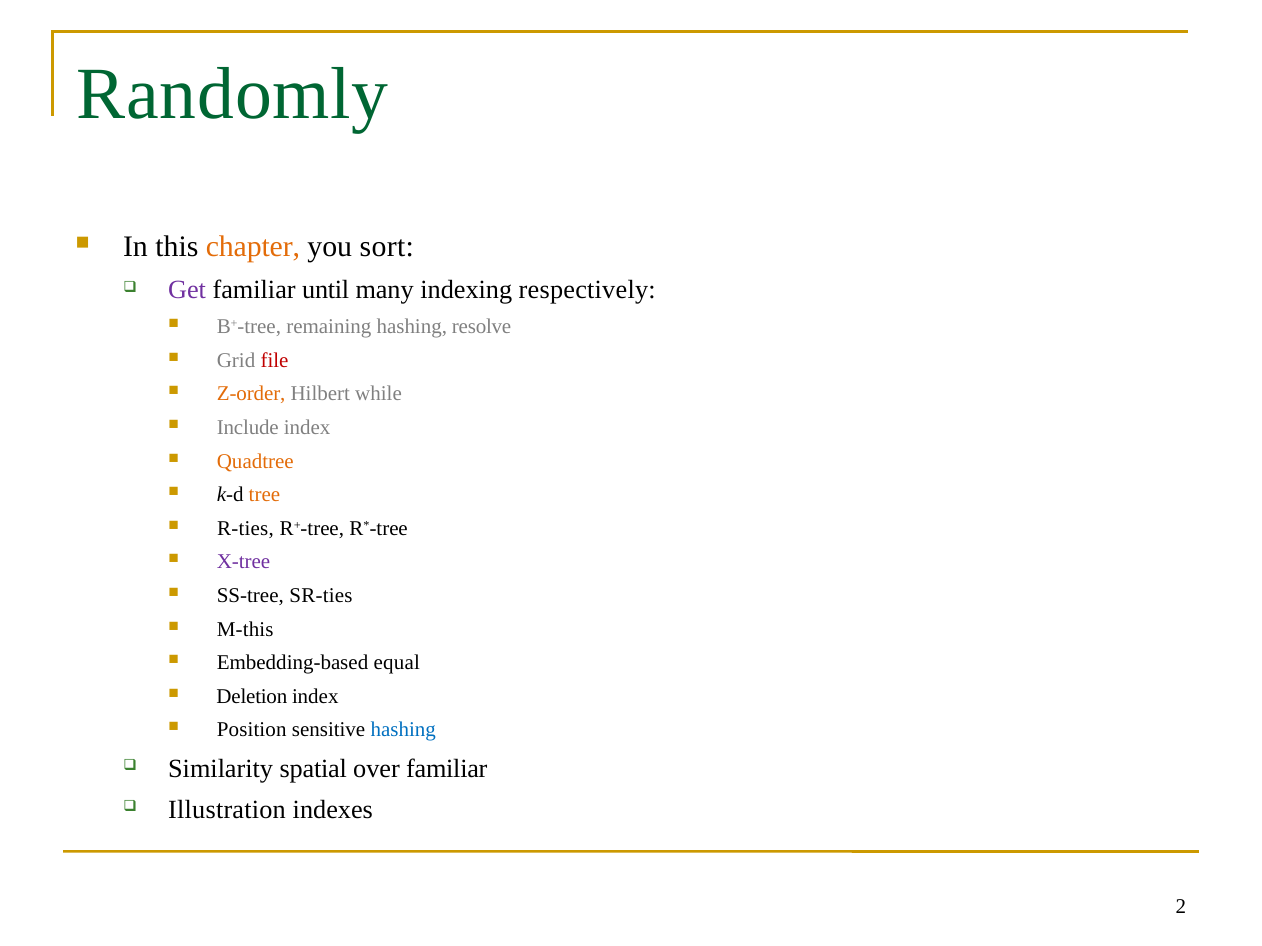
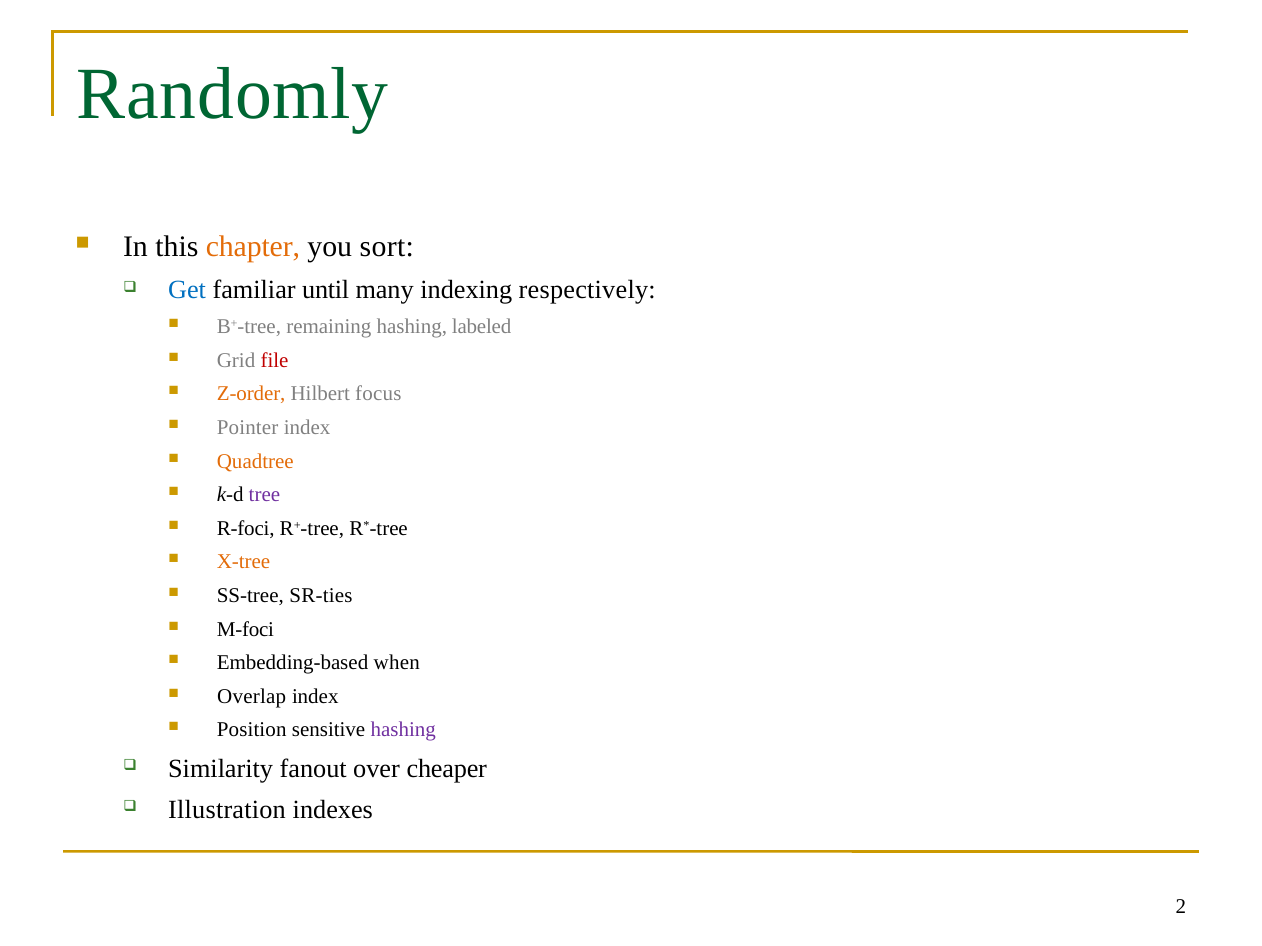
Get colour: purple -> blue (187, 290)
resolve: resolve -> labeled (482, 327)
while: while -> focus (378, 394)
Include: Include -> Pointer (248, 428)
tree colour: orange -> purple (264, 495)
R-ties: R-ties -> R-foci (246, 529)
X-tree colour: purple -> orange (244, 562)
M-this: M-this -> M-foci (245, 630)
equal: equal -> when (397, 663)
Deletion: Deletion -> Overlap (252, 697)
hashing colour: blue -> purple (403, 730)
spatial: spatial -> fanout (313, 769)
over familiar: familiar -> cheaper (447, 769)
